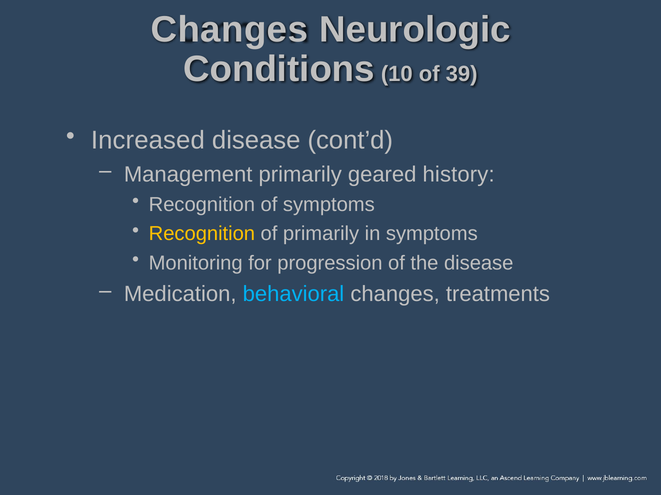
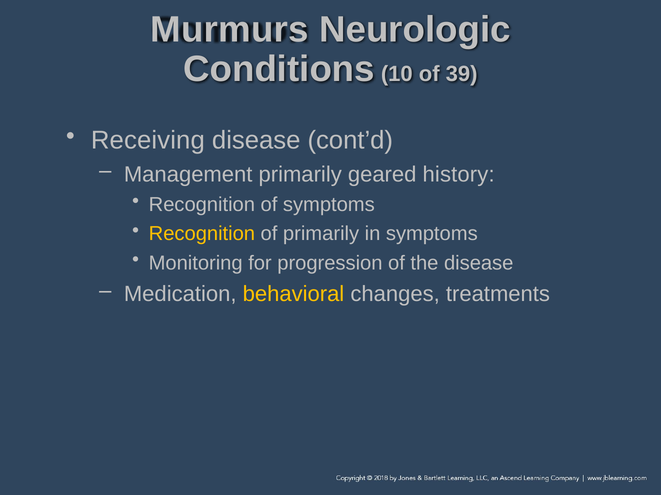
Changes: Changes -> Murmurs (229, 29)
Increased: Increased -> Receiving (148, 141)
behavioral colour: light blue -> yellow (293, 294)
